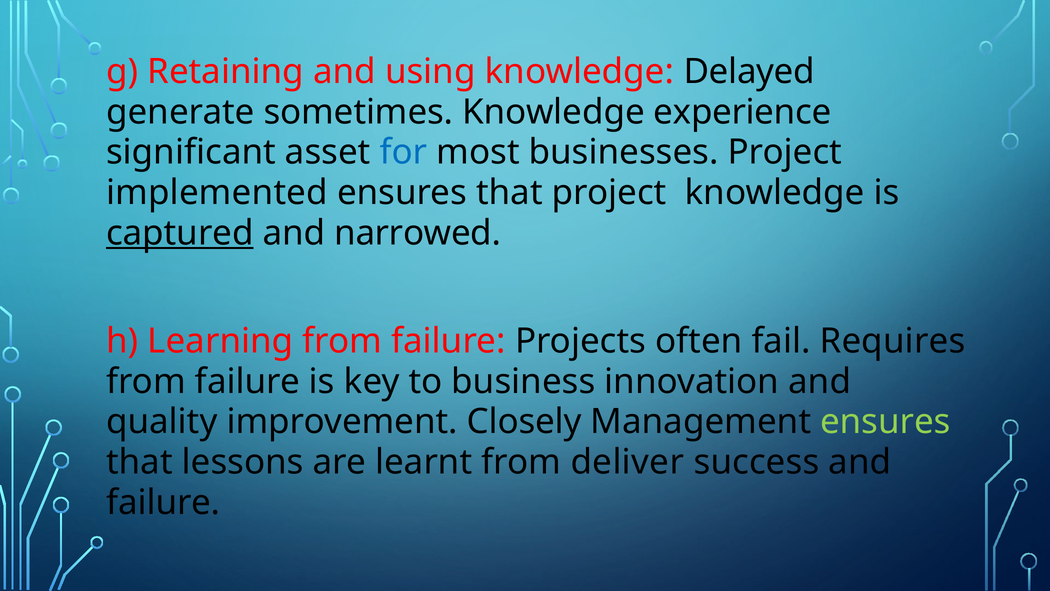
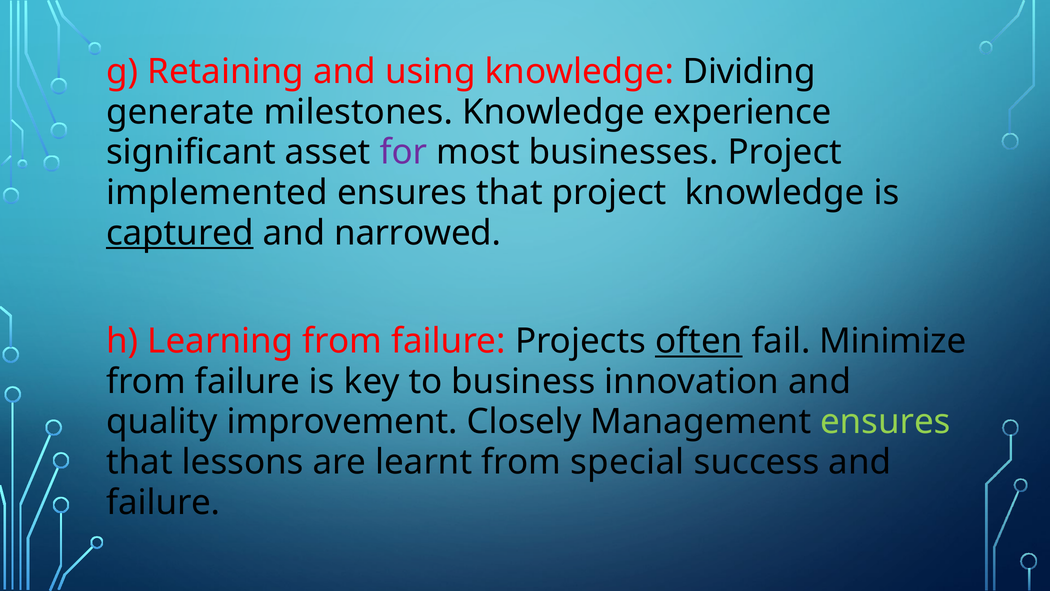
Delayed: Delayed -> Dividing (749, 72)
sometimes: sometimes -> milestones (358, 112)
for colour: blue -> purple (403, 152)
often underline: none -> present (699, 341)
Requires: Requires -> Minimize (893, 341)
deliver: deliver -> special (627, 462)
